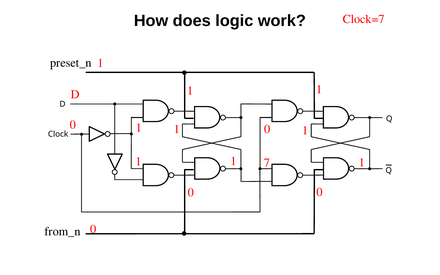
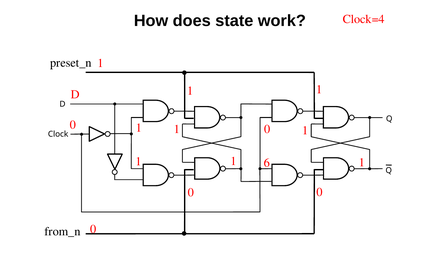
logic: logic -> state (234, 21)
Clock=7: Clock=7 -> Clock=4 (364, 19)
7: 7 -> 6 (267, 163)
